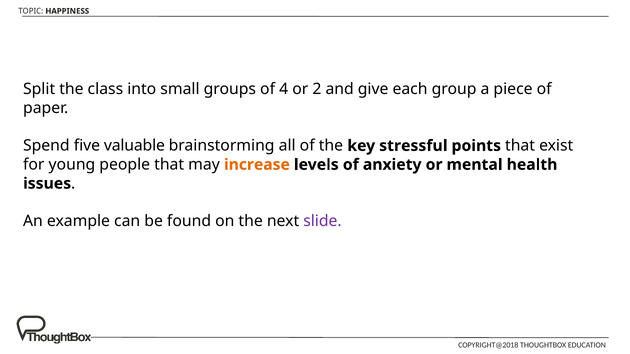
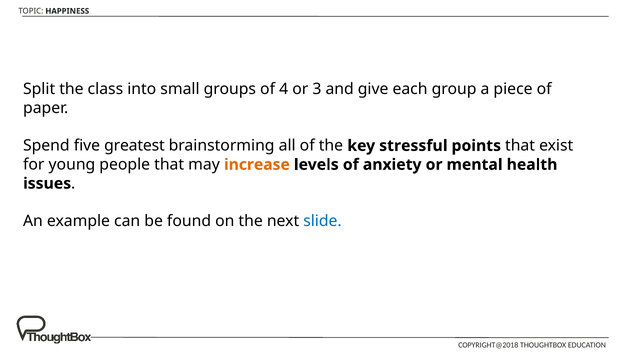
2: 2 -> 3 (317, 89)
valuable: valuable -> greatest (134, 146)
slide colour: purple -> blue (322, 221)
